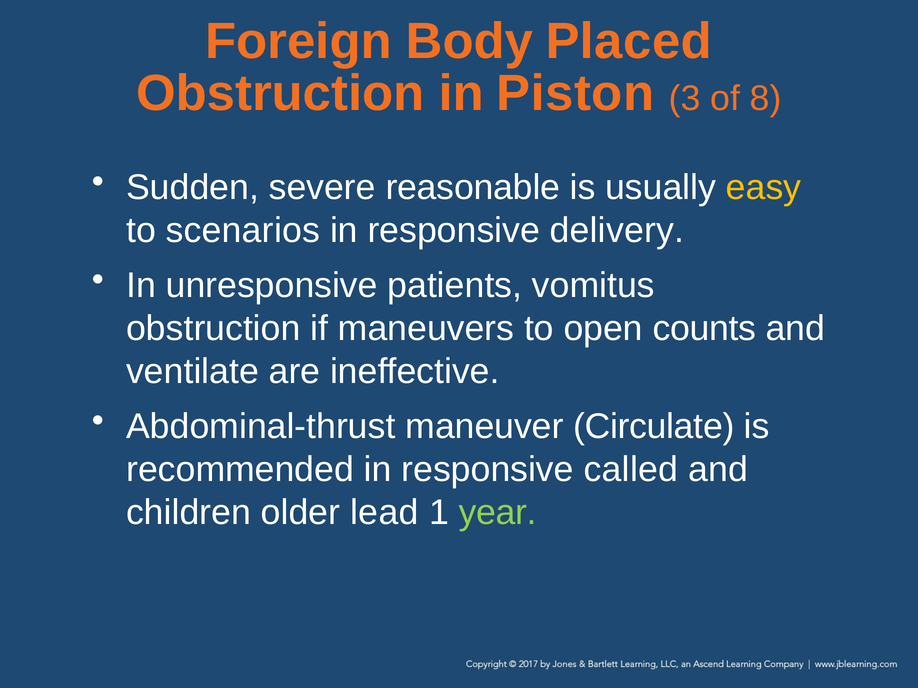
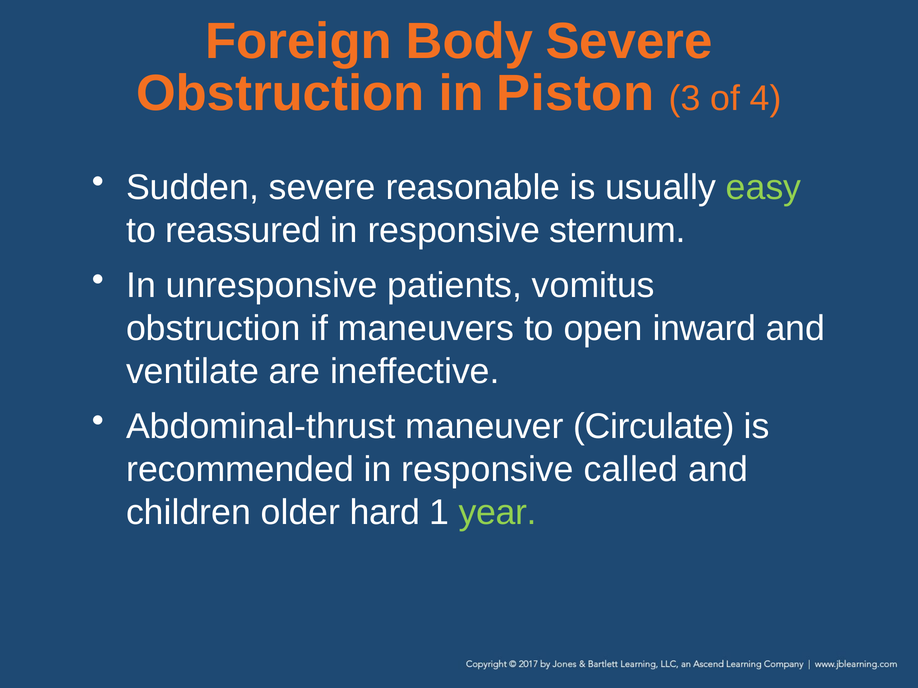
Body Placed: Placed -> Severe (629, 42)
8: 8 -> 4 (766, 99)
easy colour: yellow -> light green (764, 188)
scenarios: scenarios -> reassured (243, 231)
delivery: delivery -> sternum (617, 231)
counts: counts -> inward (704, 329)
lead: lead -> hard (385, 513)
